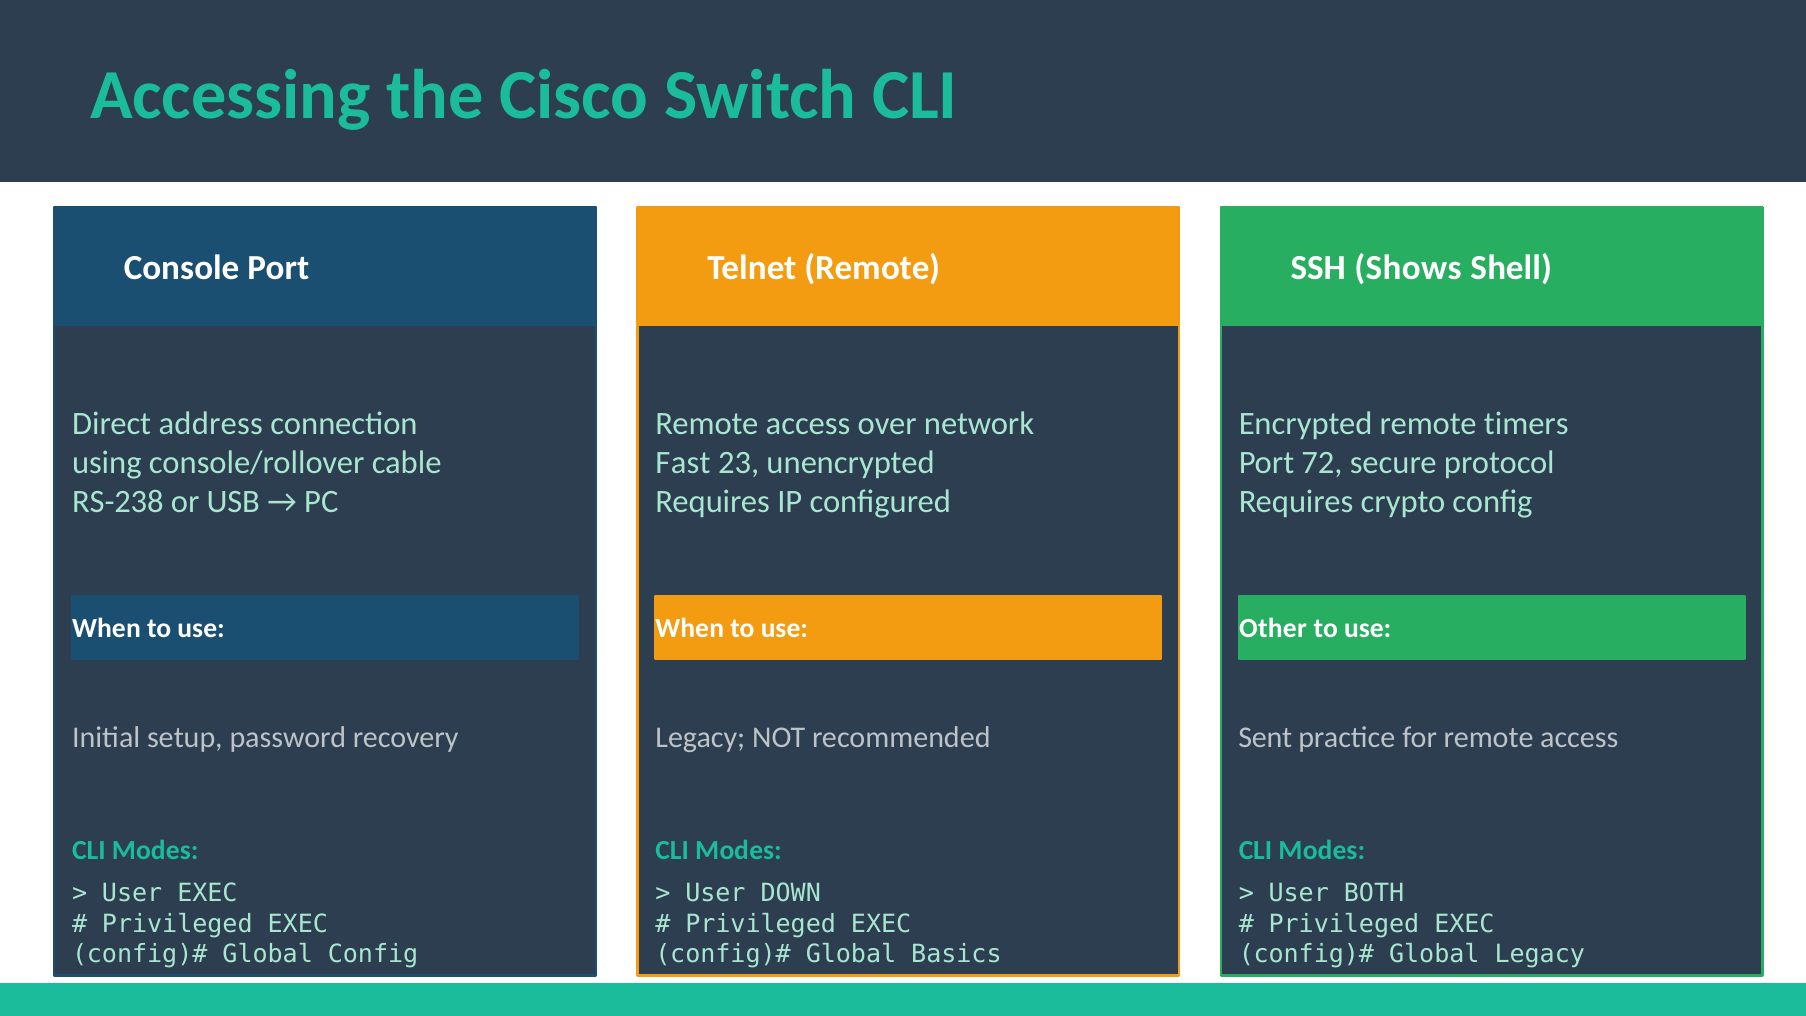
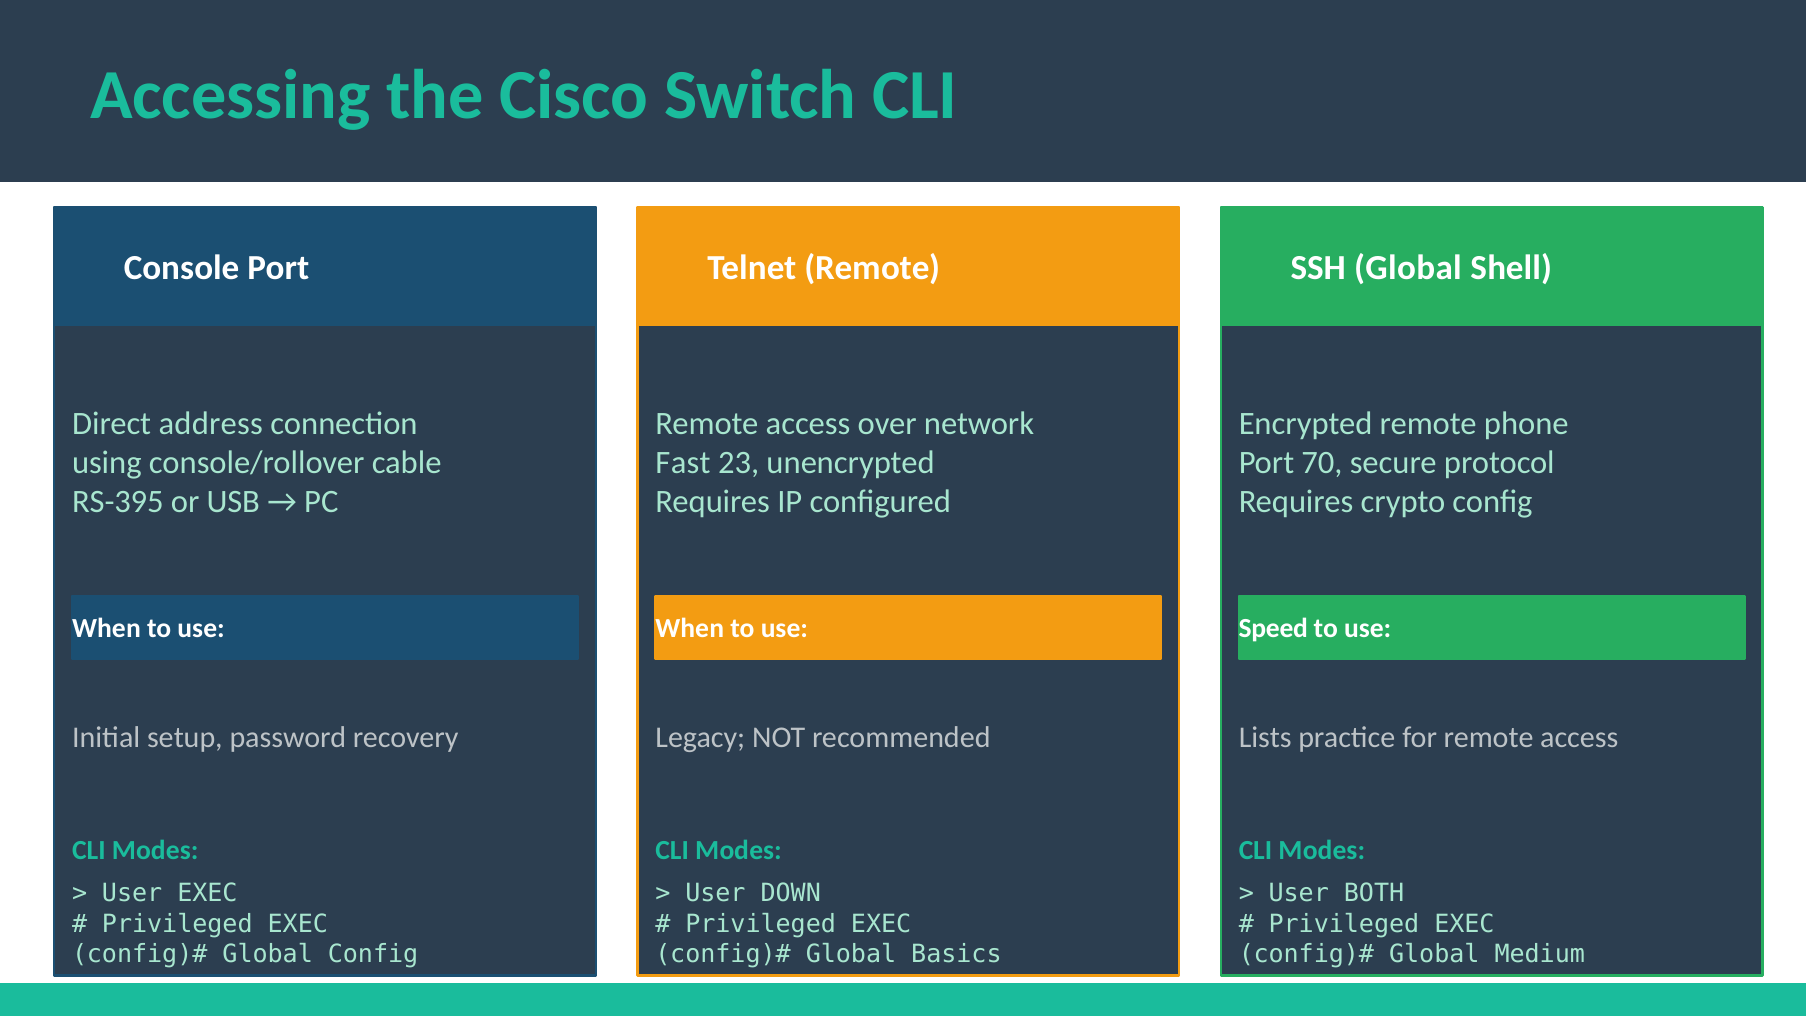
Shows: Shows -> Global (1408, 268)
timers: timers -> phone (1526, 424)
72: 72 -> 70 (1322, 463)
RS-238: RS-238 -> RS-395 (118, 502)
Other: Other -> Speed (1273, 629)
Sent: Sent -> Lists (1265, 738)
Global Legacy: Legacy -> Medium (1540, 954)
